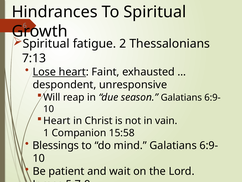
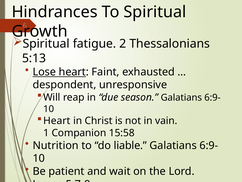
7:13: 7:13 -> 5:13 (34, 58)
Blessings: Blessings -> Nutrition (56, 145)
mind: mind -> liable (130, 145)
